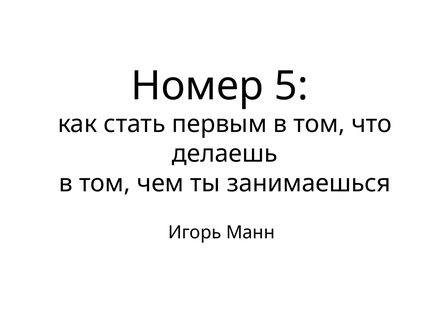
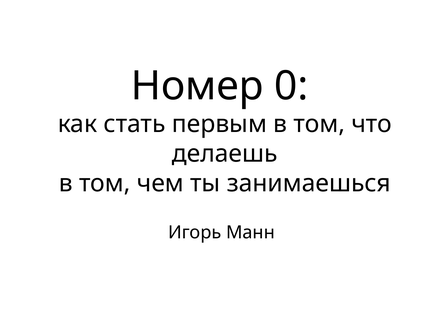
5: 5 -> 0 (291, 86)
